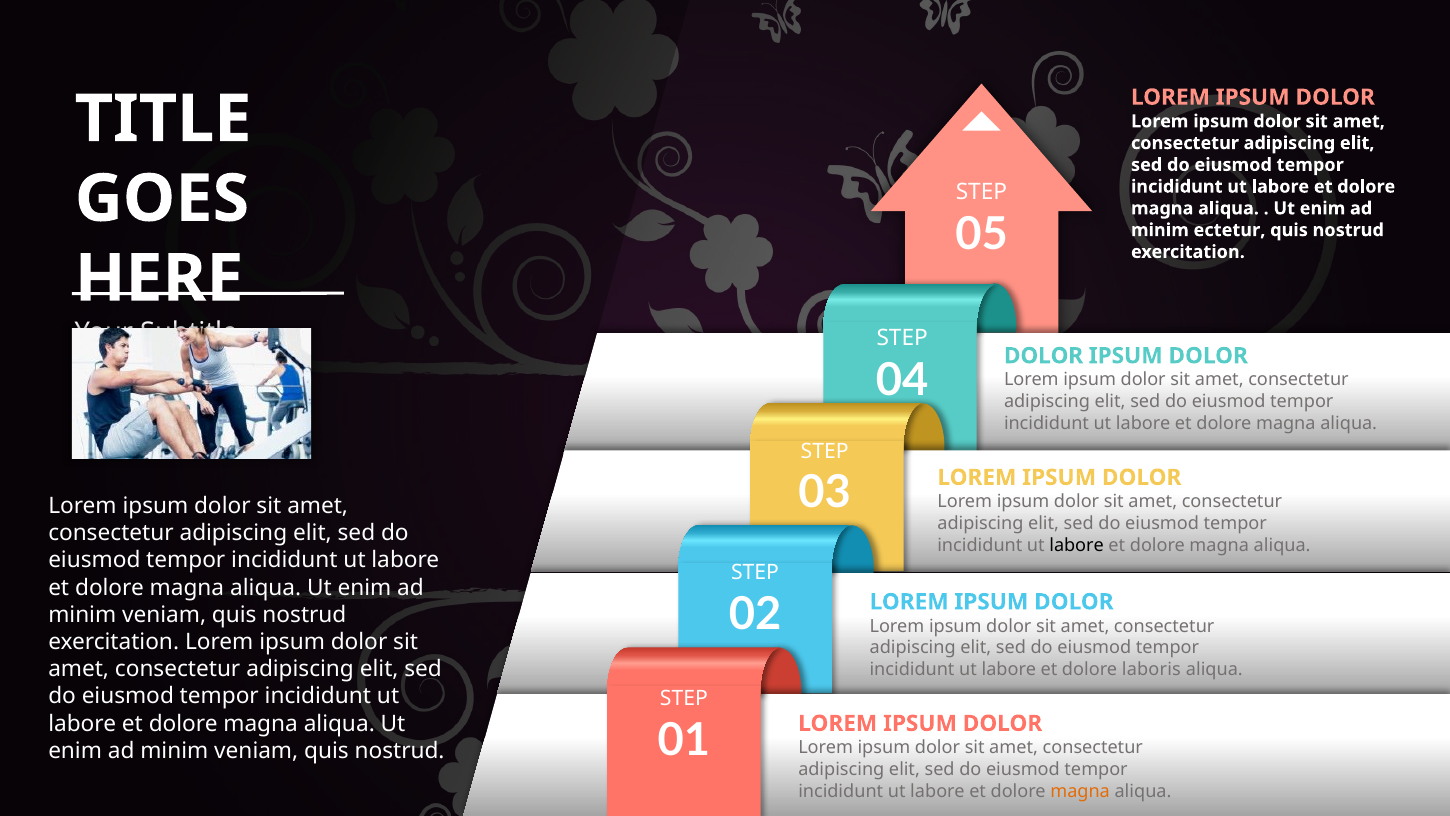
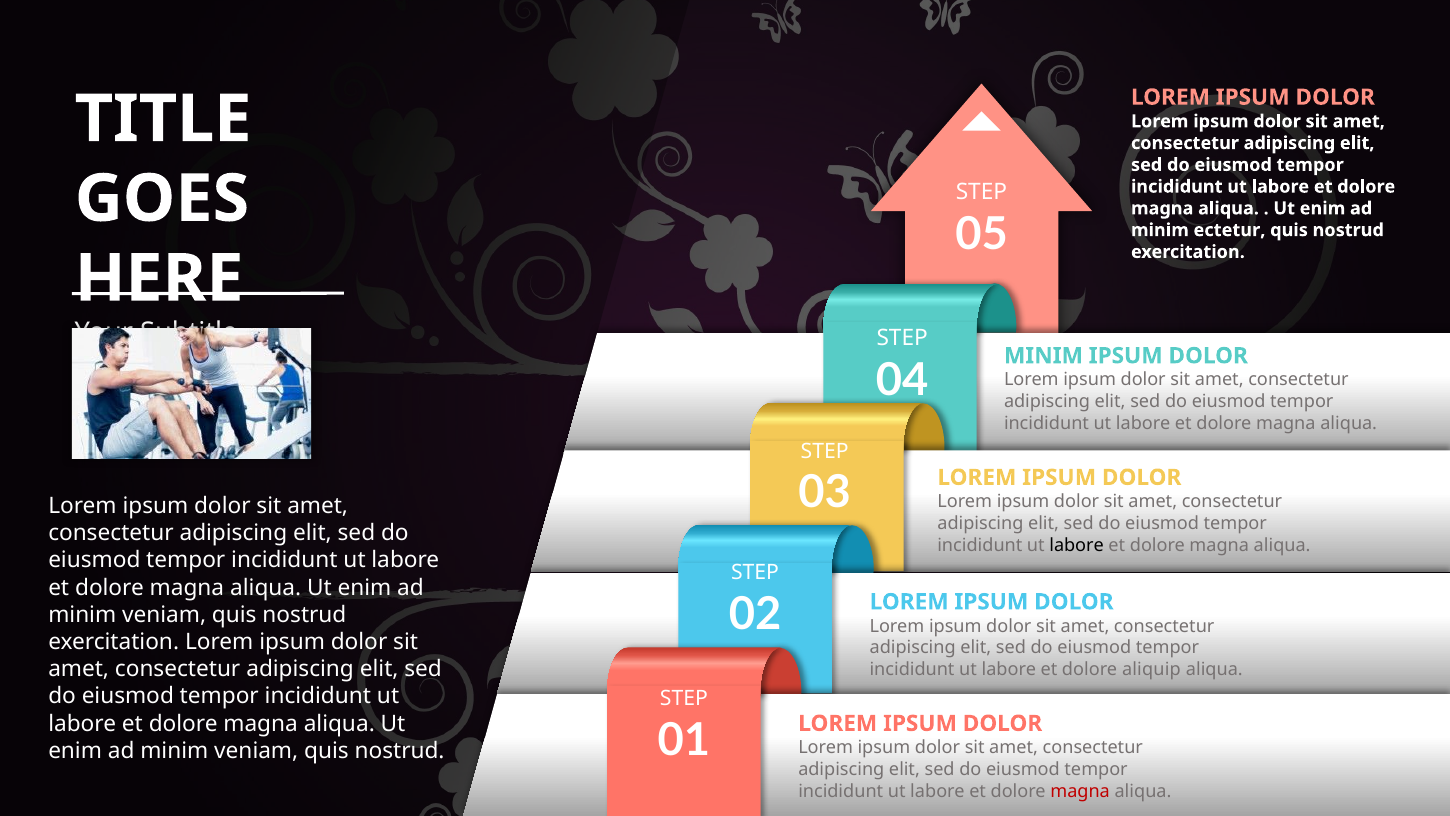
DOLOR: DOLOR -> MINIM (1043, 356)
laboris: laboris -> aliquip (1151, 669)
magna colour: orange -> red (1080, 791)
